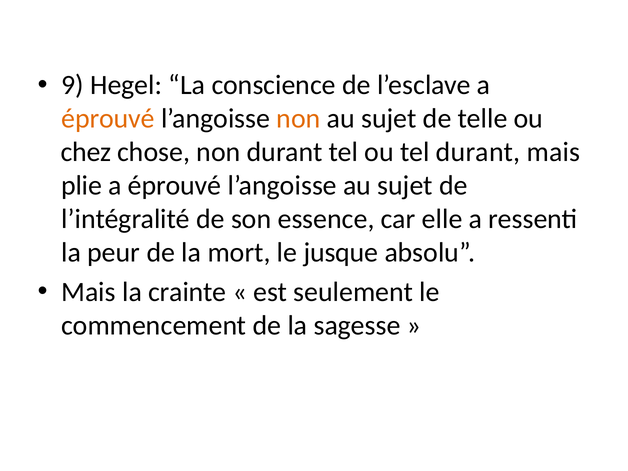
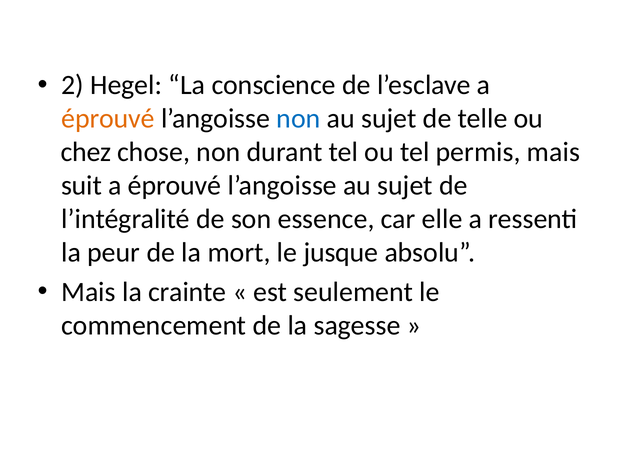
9: 9 -> 2 (73, 85)
non colour: orange -> blue (298, 119)
tel durant: durant -> permis (478, 152)
plie: plie -> suit (82, 186)
